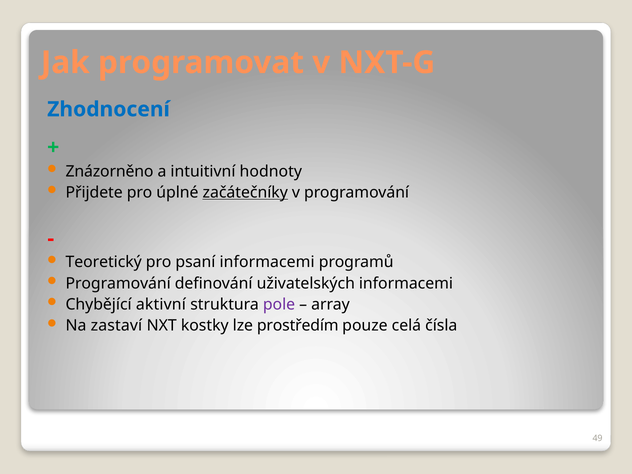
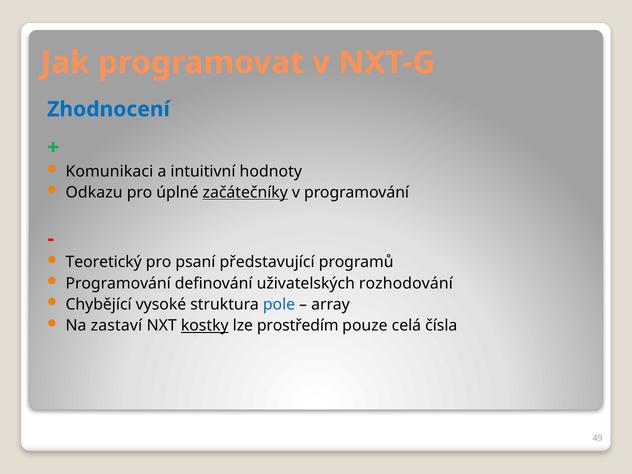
Znázorněno: Znázorněno -> Komunikaci (109, 171)
Přijdete: Přijdete -> Odkazu (94, 192)
psaní informacemi: informacemi -> představující (267, 262)
uživatelských informacemi: informacemi -> rozhodování (406, 283)
aktivní: aktivní -> vysoké (161, 305)
pole colour: purple -> blue (279, 305)
kostky underline: none -> present (205, 326)
